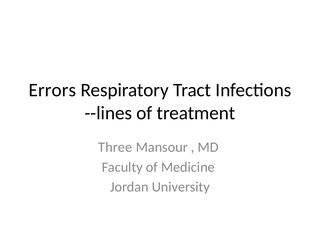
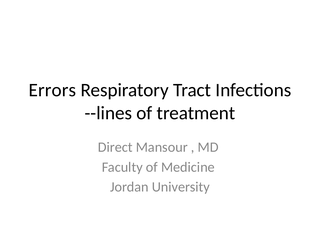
Three: Three -> Direct (115, 147)
